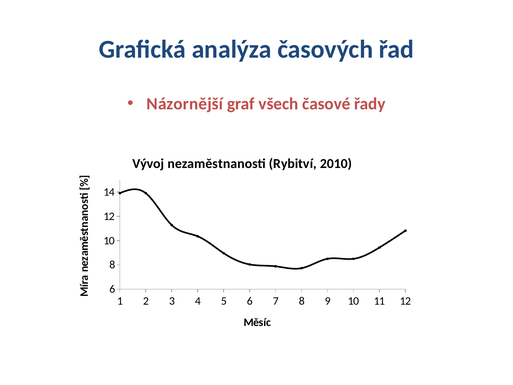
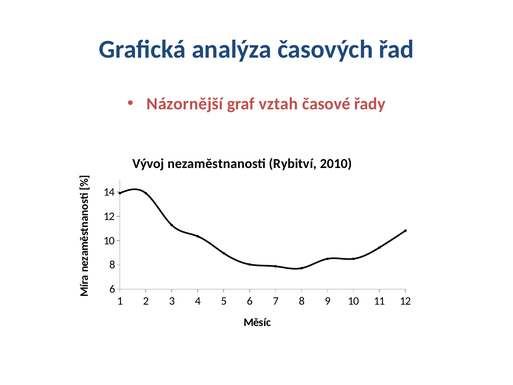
všech: všech -> vztah (278, 104)
